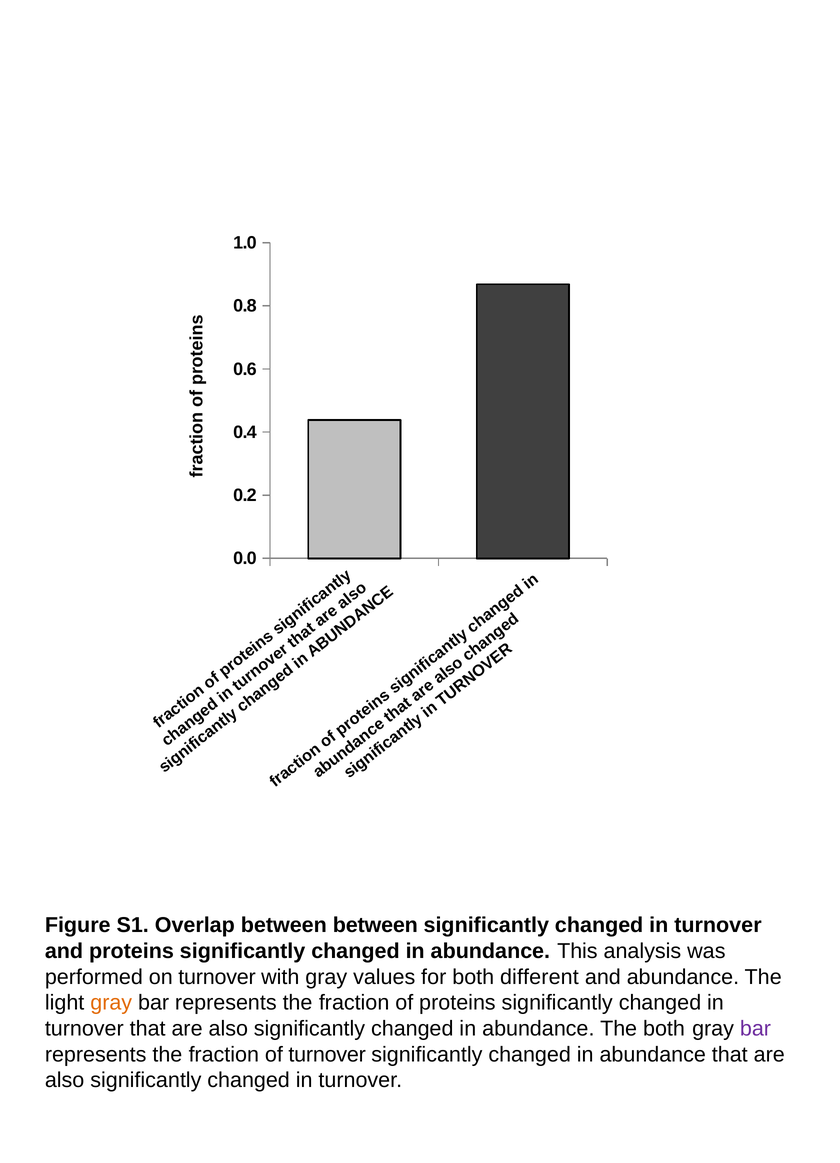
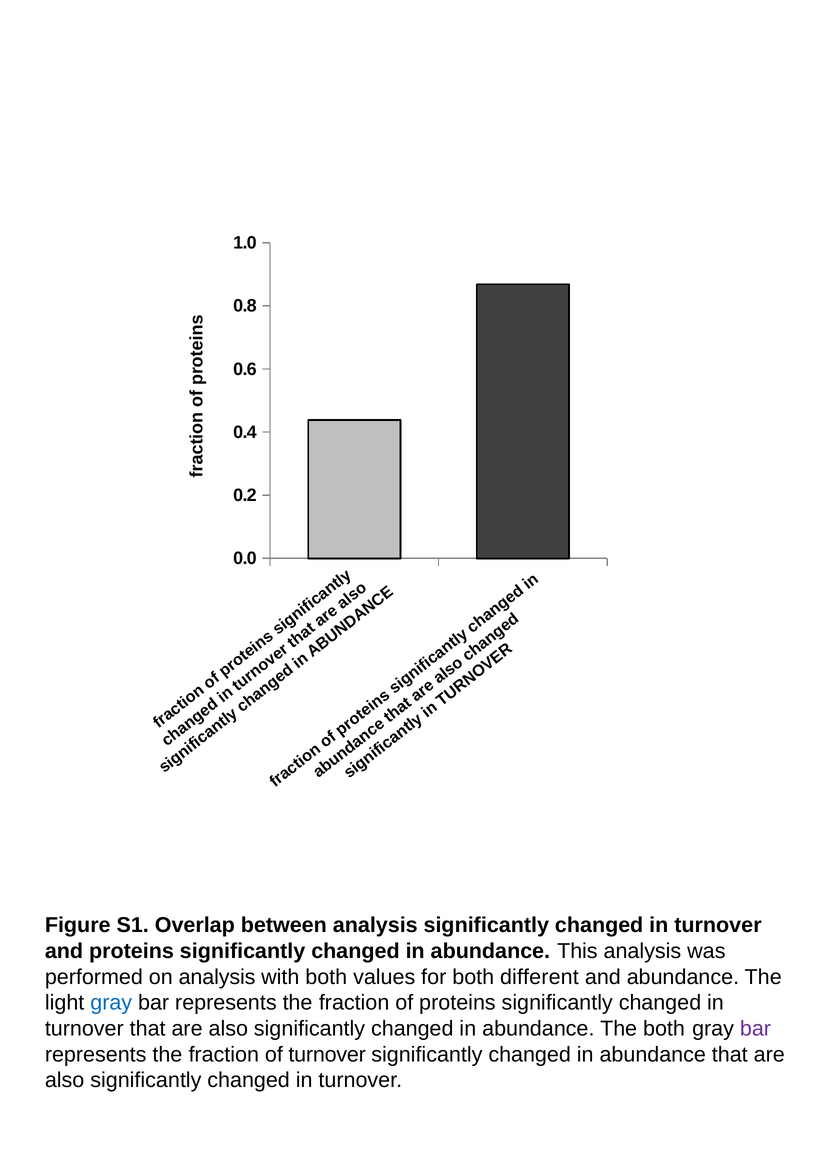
between between: between -> analysis (375, 925)
on turnover: turnover -> analysis (217, 977)
with gray: gray -> both (326, 977)
gray colour: orange -> blue (111, 1003)
